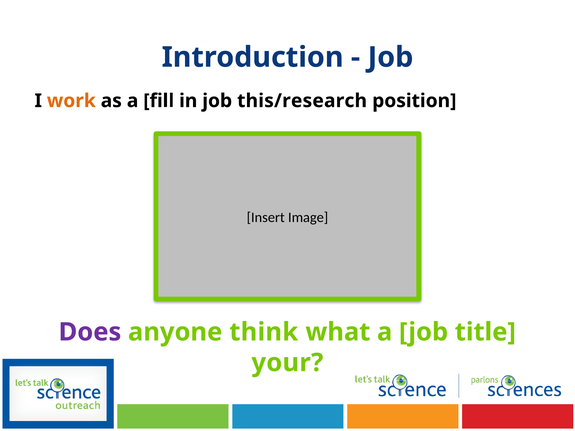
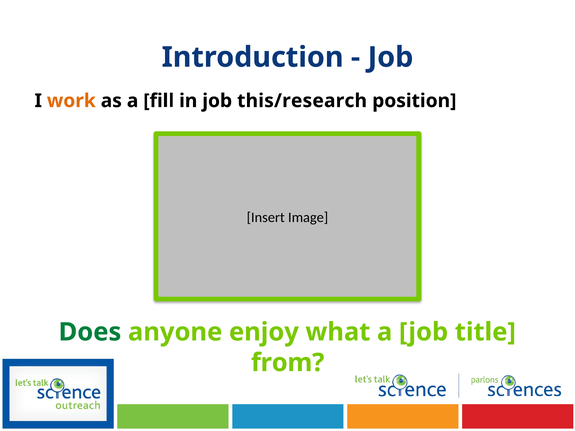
Does colour: purple -> green (90, 332)
think: think -> enjoy (264, 332)
your: your -> from (288, 363)
